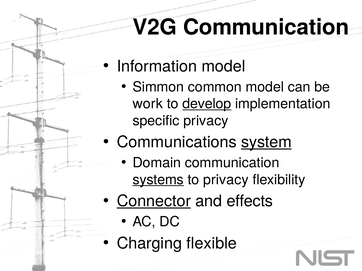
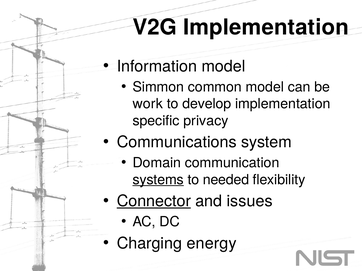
V2G Communication: Communication -> Implementation (266, 28)
develop underline: present -> none (207, 104)
system underline: present -> none (266, 142)
to privacy: privacy -> needed (226, 180)
effects: effects -> issues (250, 201)
flexible: flexible -> energy (212, 244)
